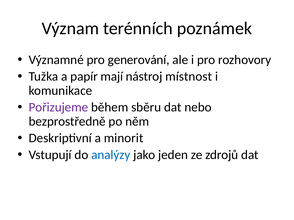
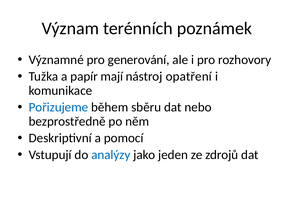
místnost: místnost -> opatření (189, 77)
Pořizujeme colour: purple -> blue (58, 108)
minorit: minorit -> pomocí (124, 138)
